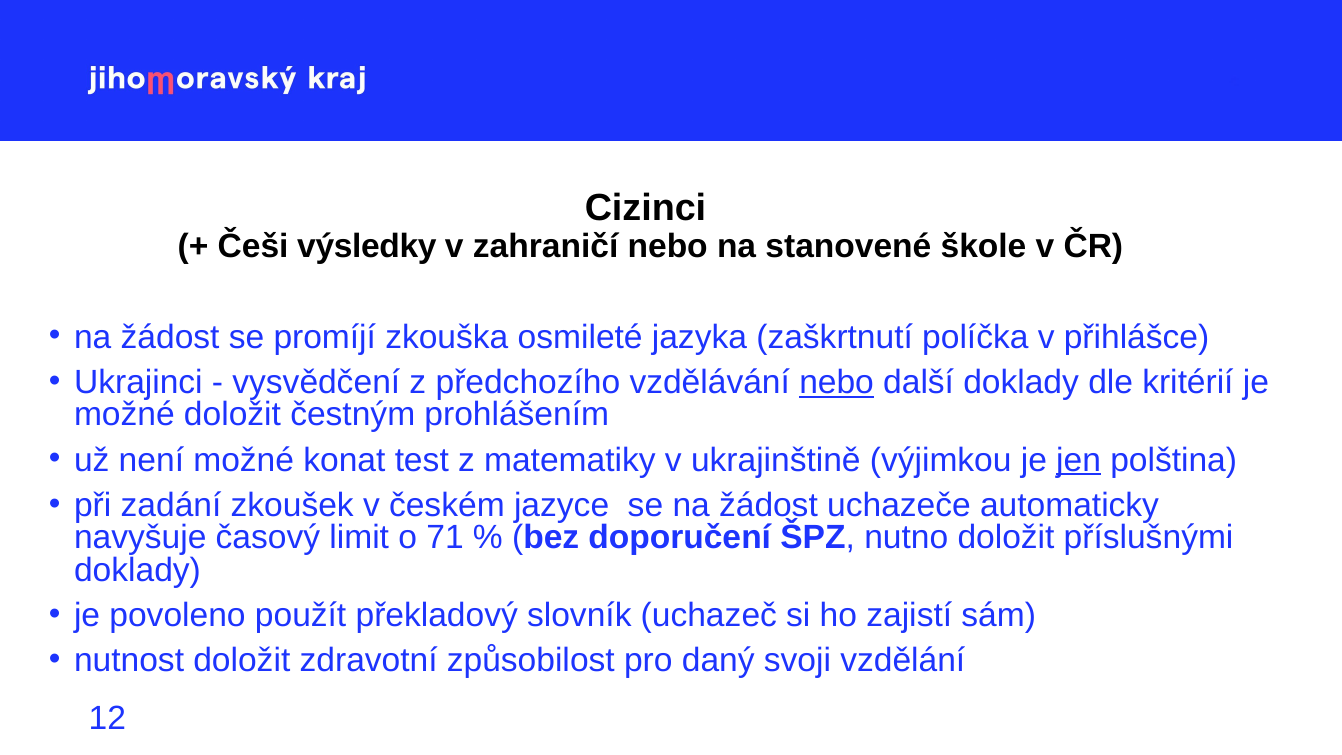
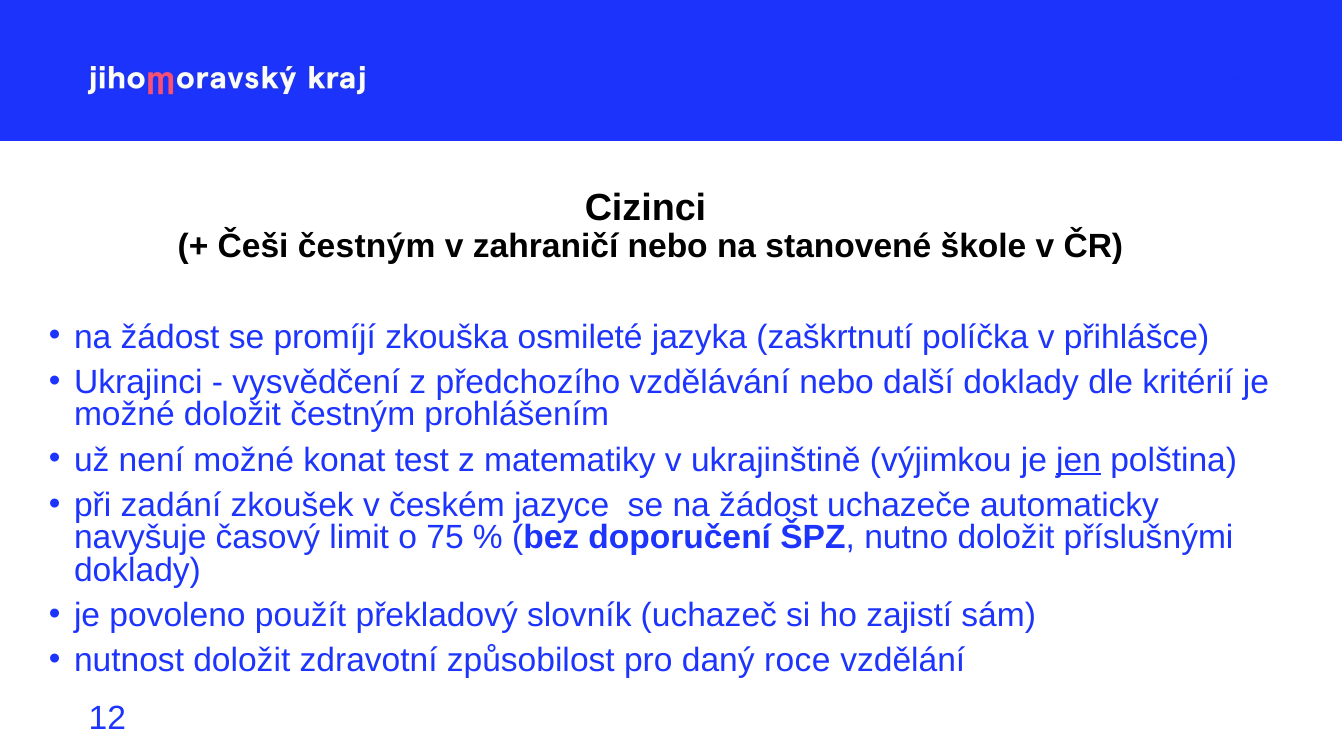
Češi výsledky: výsledky -> čestným (367, 246)
nebo underline: present -> none (837, 382)
71: 71 -> 75 (445, 538)
svoji: svoji -> roce (797, 661)
